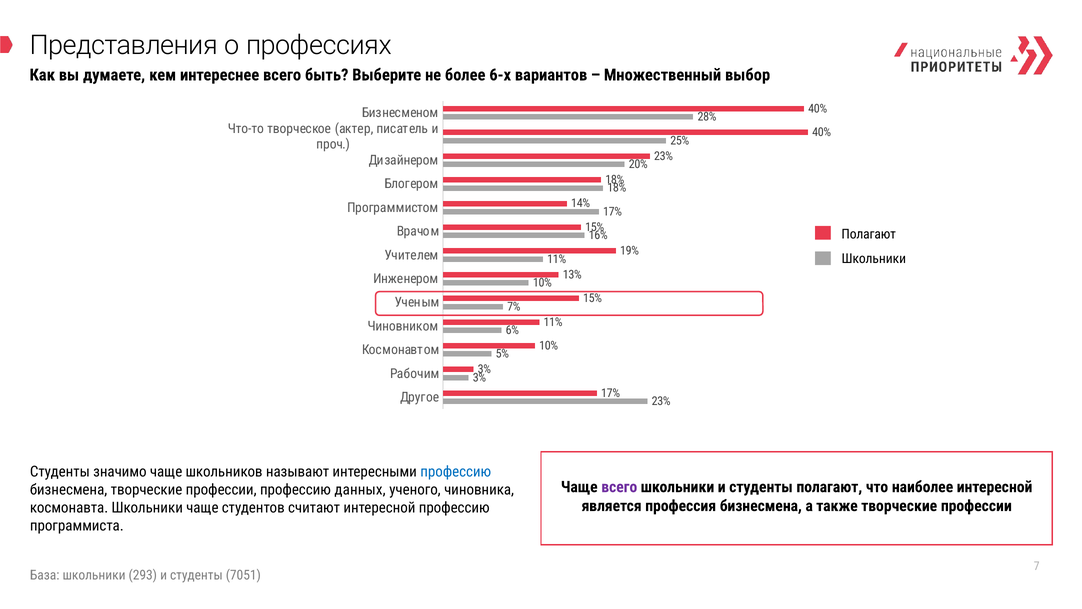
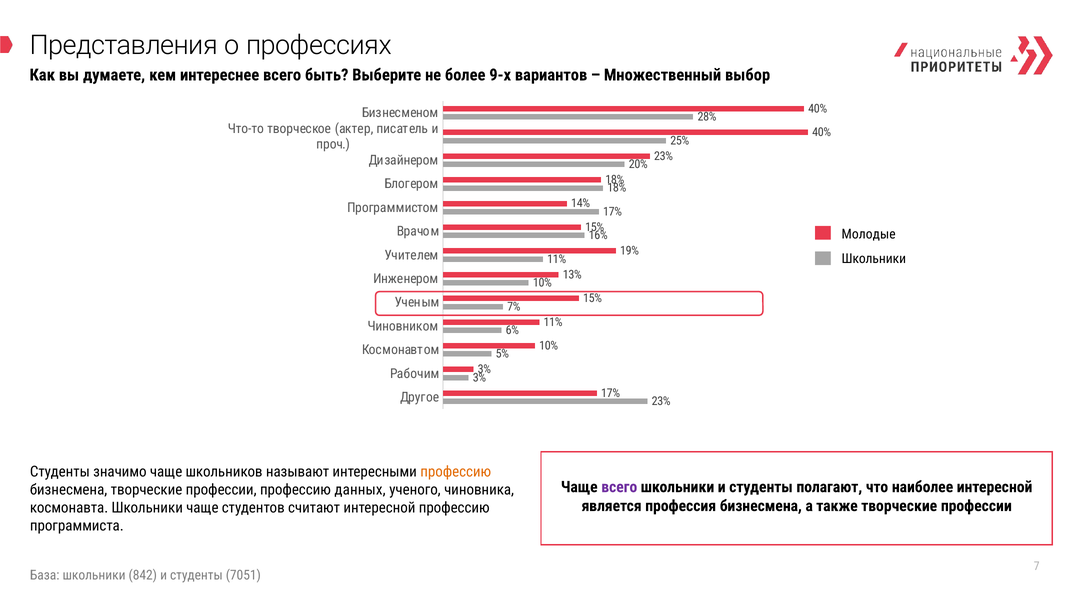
6-х: 6-х -> 9-х (500, 75)
Полагают: Полагают -> Молодые (869, 234)
профессию colour: blue -> orange (456, 472)
293: 293 -> 842 (143, 575)
